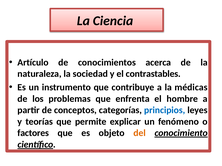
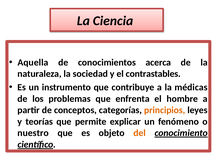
Artículo: Artículo -> Aquella (33, 63)
principios colour: blue -> orange (165, 110)
factores: factores -> nuestro (33, 133)
